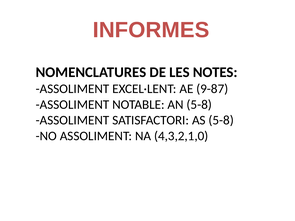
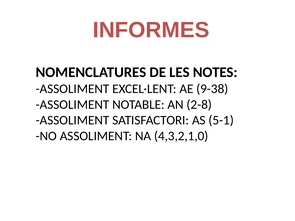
9-87: 9-87 -> 9-38 (212, 89)
AN 5-8: 5-8 -> 2-8 (199, 105)
AS 5-8: 5-8 -> 5-1 (221, 120)
